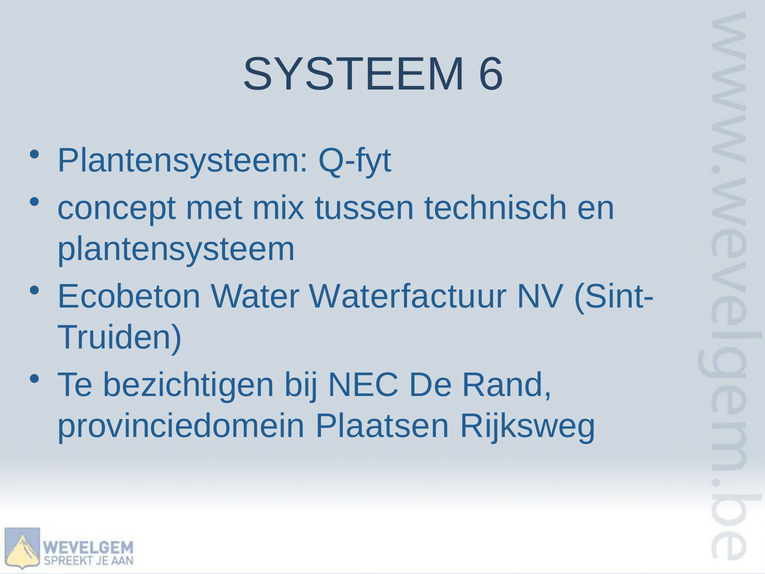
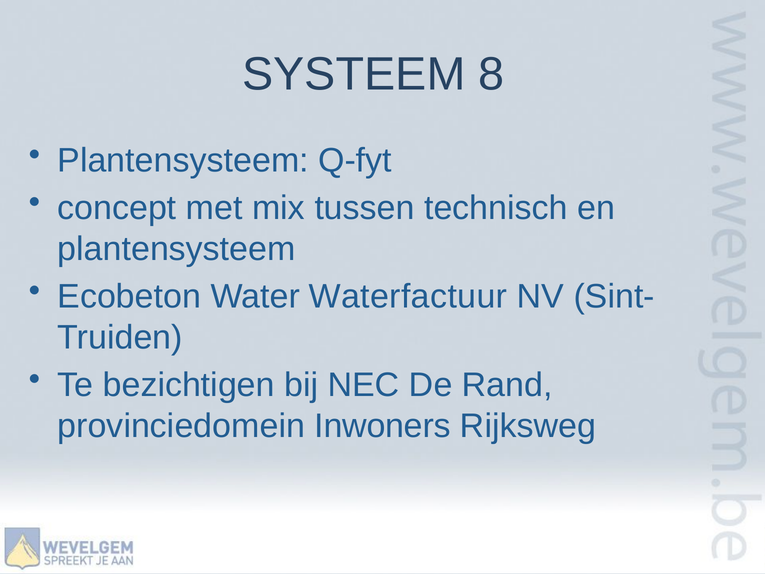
6: 6 -> 8 (491, 74)
Plaatsen: Plaatsen -> Inwoners (383, 426)
